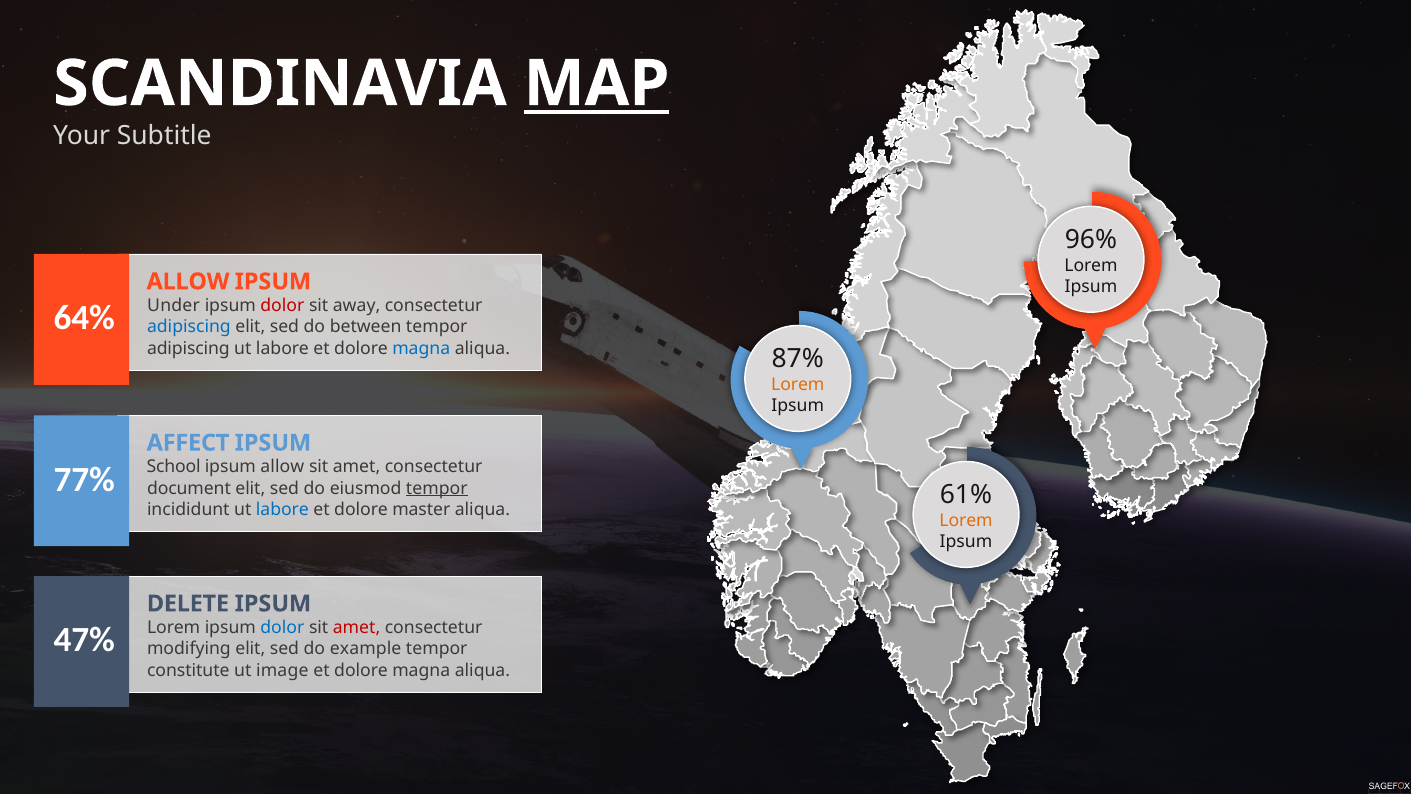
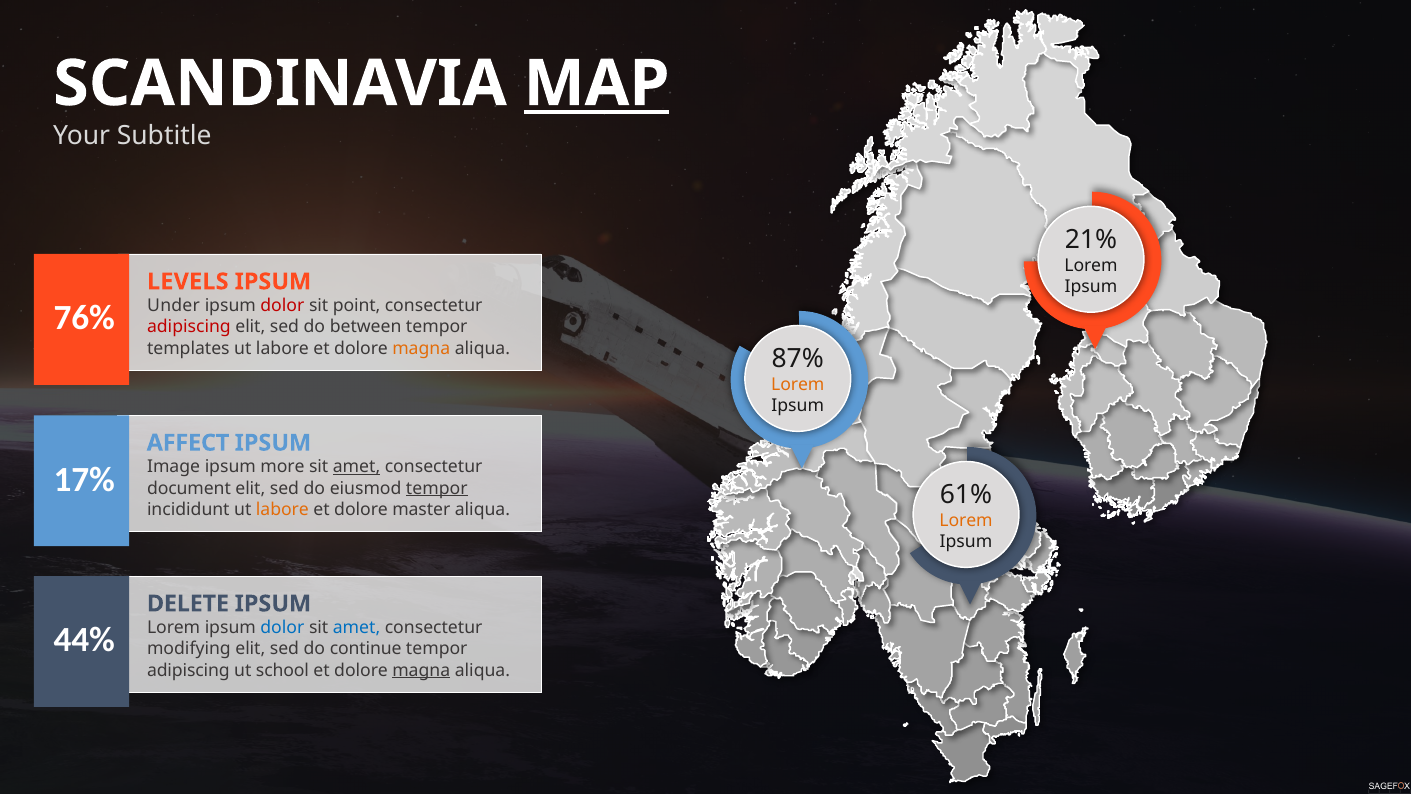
96%: 96% -> 21% (1091, 240)
ALLOW: ALLOW -> LEVELS (188, 281)
away: away -> point (357, 306)
64%: 64% -> 76% (84, 318)
adipiscing colour: blue -> red (189, 327)
adipiscing: adipiscing -> templates (188, 348)
magna colour: blue -> orange (421, 348)
School: School -> Image (174, 467)
allow: allow -> more (282, 467)
amet underline: none -> present (357, 467)
77%: 77% -> 17% (84, 479)
labore colour: blue -> orange (282, 509)
amet colour: red -> blue (357, 628)
47%: 47% -> 44% (84, 640)
example: example -> continue (366, 649)
constitute: constitute -> adipiscing (188, 670)
image: image -> school (282, 670)
magna underline: none -> present (421, 670)
